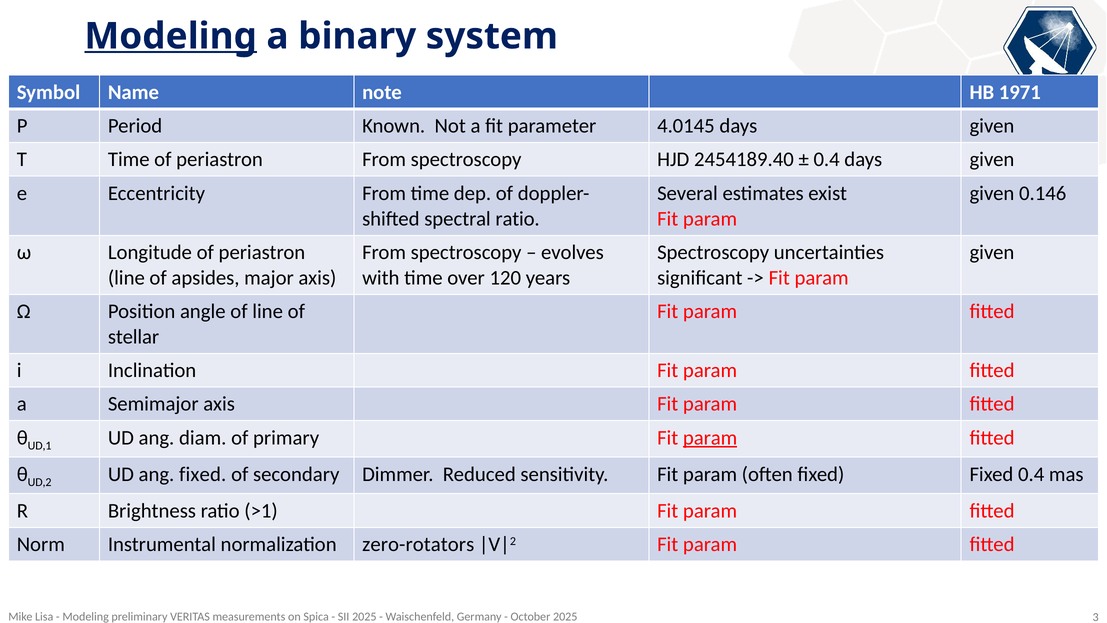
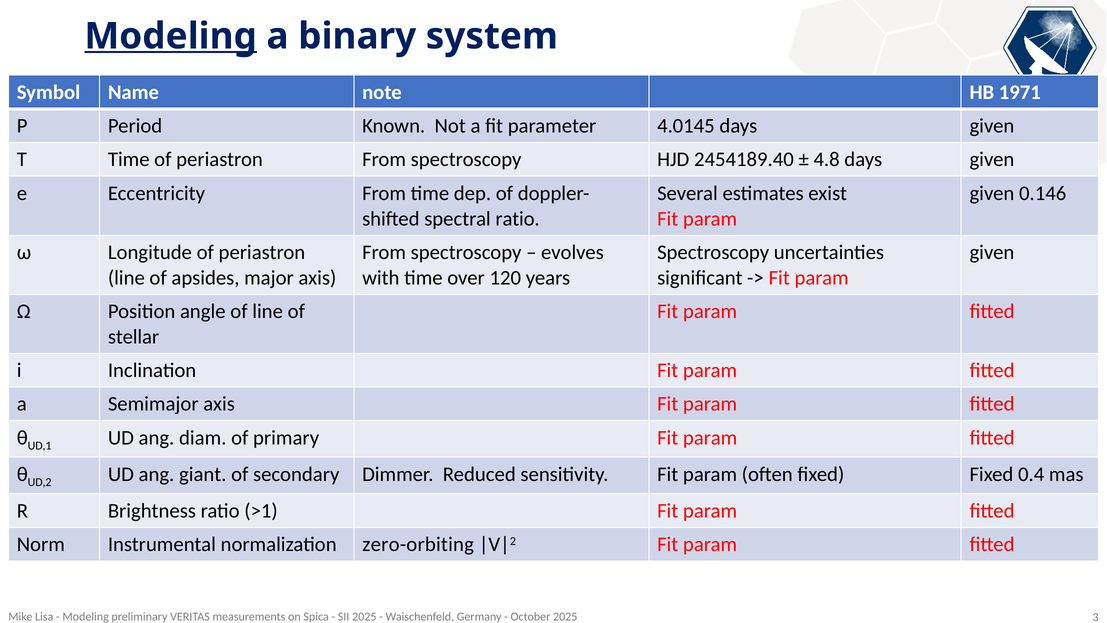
0.4: 0.4 -> 4.8 (827, 160)
param underline: present -> none (710, 438)
ang fixed: fixed -> giant (203, 474)
zero-rotators: zero-rotators -> zero-orbiting (418, 544)
